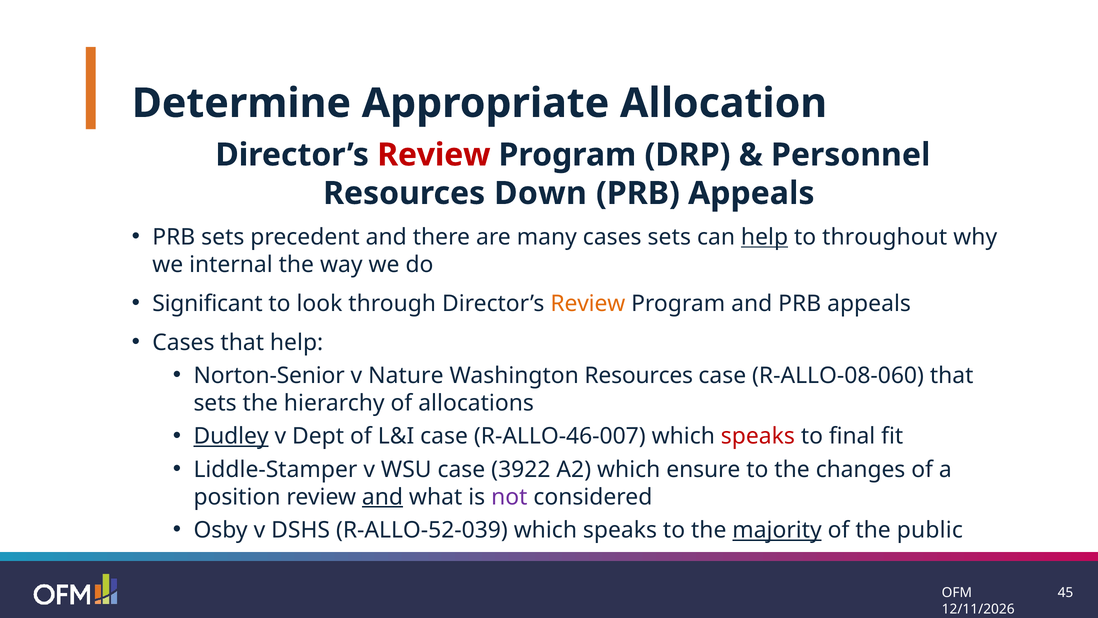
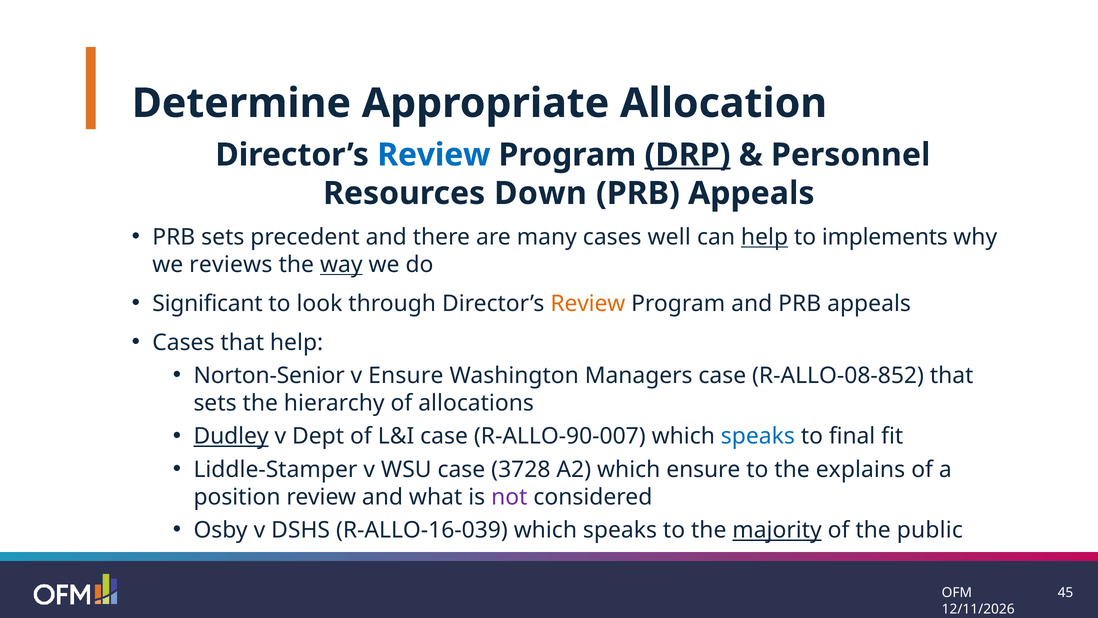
Review colour: red -> blue (434, 155)
DRP underline: none -> present (687, 155)
cases sets: sets -> well (669, 237)
throughout: throughout -> implements (885, 237)
internal: internal -> reviews (231, 264)
way underline: none -> present (341, 264)
v Nature: Nature -> Ensure (406, 375)
Washington Resources: Resources -> Managers (639, 375)
R-ALLO-08-060: R-ALLO-08-060 -> R-ALLO-08-852 (838, 375)
R-ALLO-46-007: R-ALLO-46-007 -> R-ALLO-90-007 (560, 436)
speaks colour: red -> blue (758, 436)
3922: 3922 -> 3728 (521, 469)
changes: changes -> explains (860, 469)
and underline: present -> none (382, 497)
R-ALLO-52-039: R-ALLO-52-039 -> R-ALLO-16-039 (422, 530)
